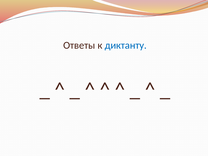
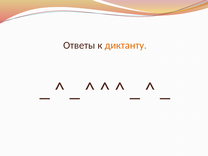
диктанту colour: blue -> orange (126, 45)
